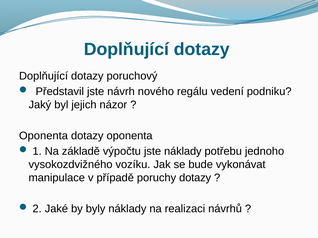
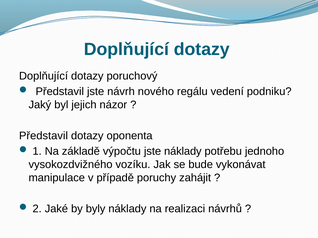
Oponenta: Oponenta -> Představil (43, 136)
poruchy dotazy: dotazy -> zahájit (195, 178)
